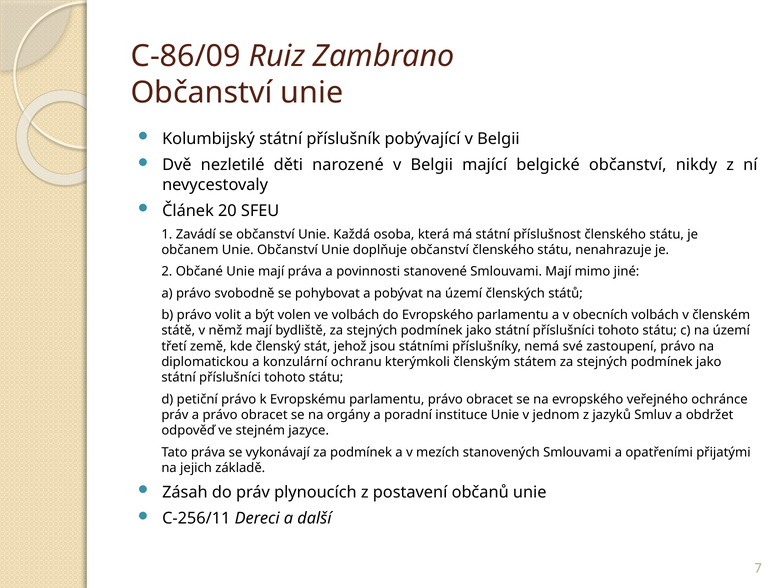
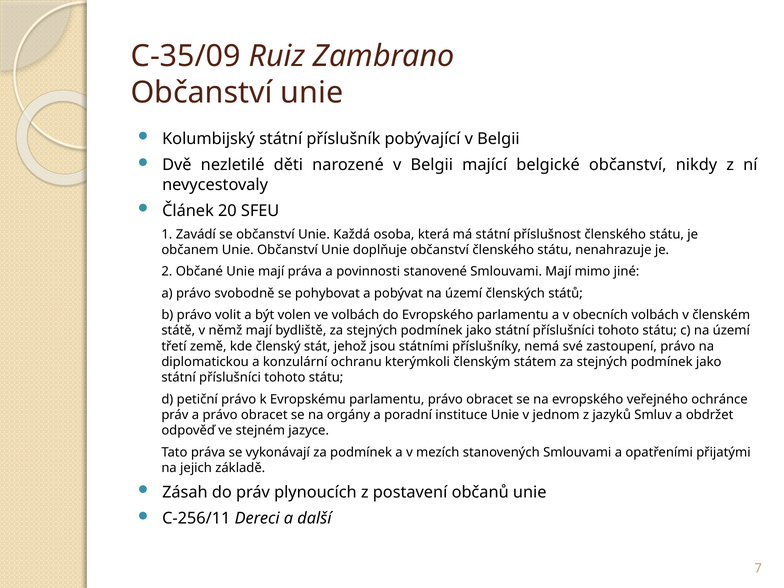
C-86/09: C-86/09 -> C-35/09 (186, 56)
